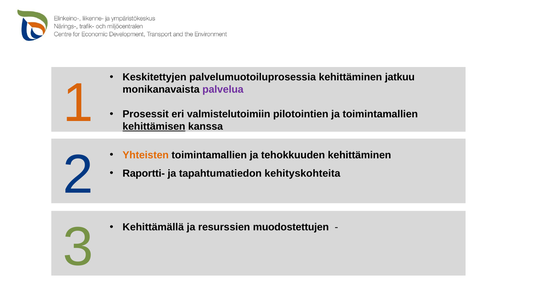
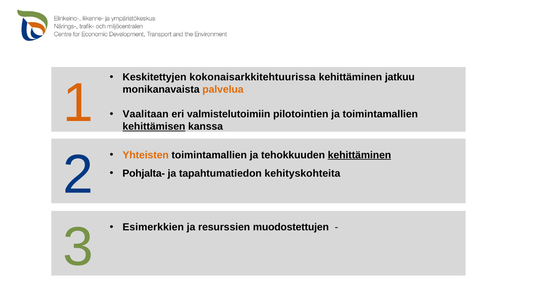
palvelumuotoiluprosessia: palvelumuotoiluprosessia -> kokonaisarkkitehtuurissa (253, 77)
palvelua colour: purple -> orange (223, 90)
Prosessit: Prosessit -> Vaalitaan (146, 114)
kehittäminen underline: none -> present (359, 155)
Raportti-: Raportti- -> Pohjalta- (144, 174)
Kehittämällä: Kehittämällä -> Esimerkkien (153, 227)
